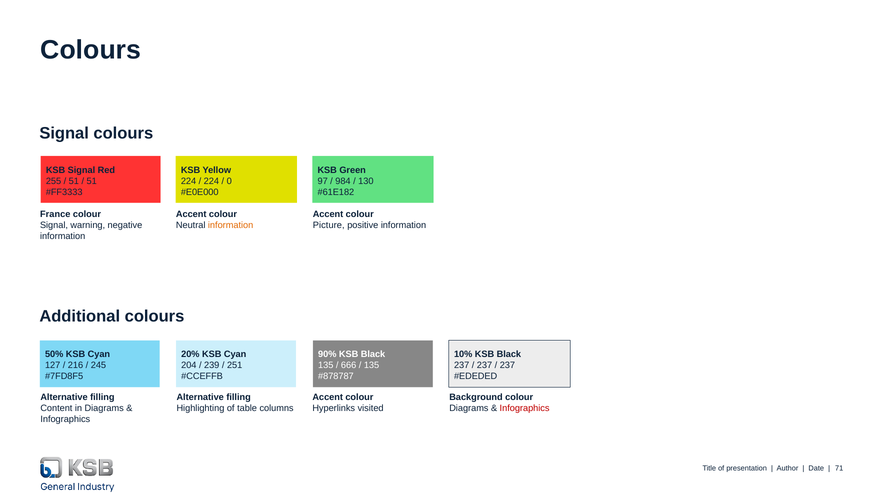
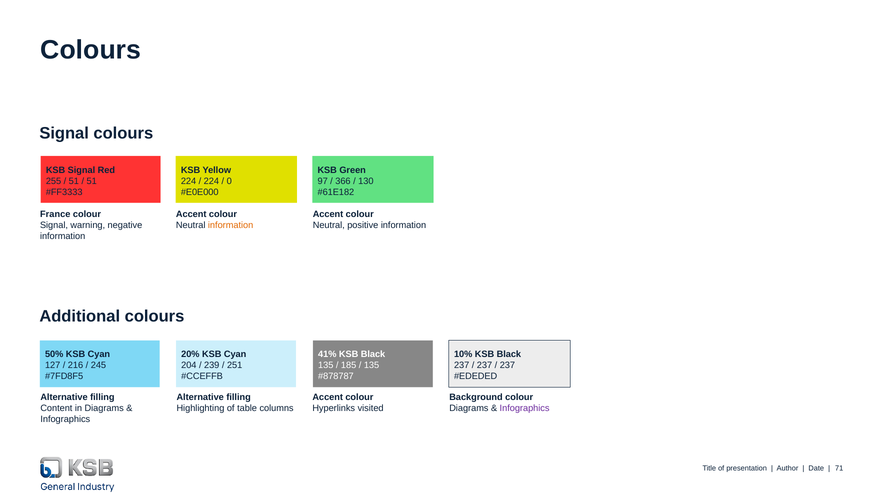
984: 984 -> 366 (343, 181)
Picture: Picture -> Neutral (329, 225)
90%: 90% -> 41% (327, 354)
666: 666 -> 185 (349, 366)
Infographics colour: red -> purple (525, 408)
